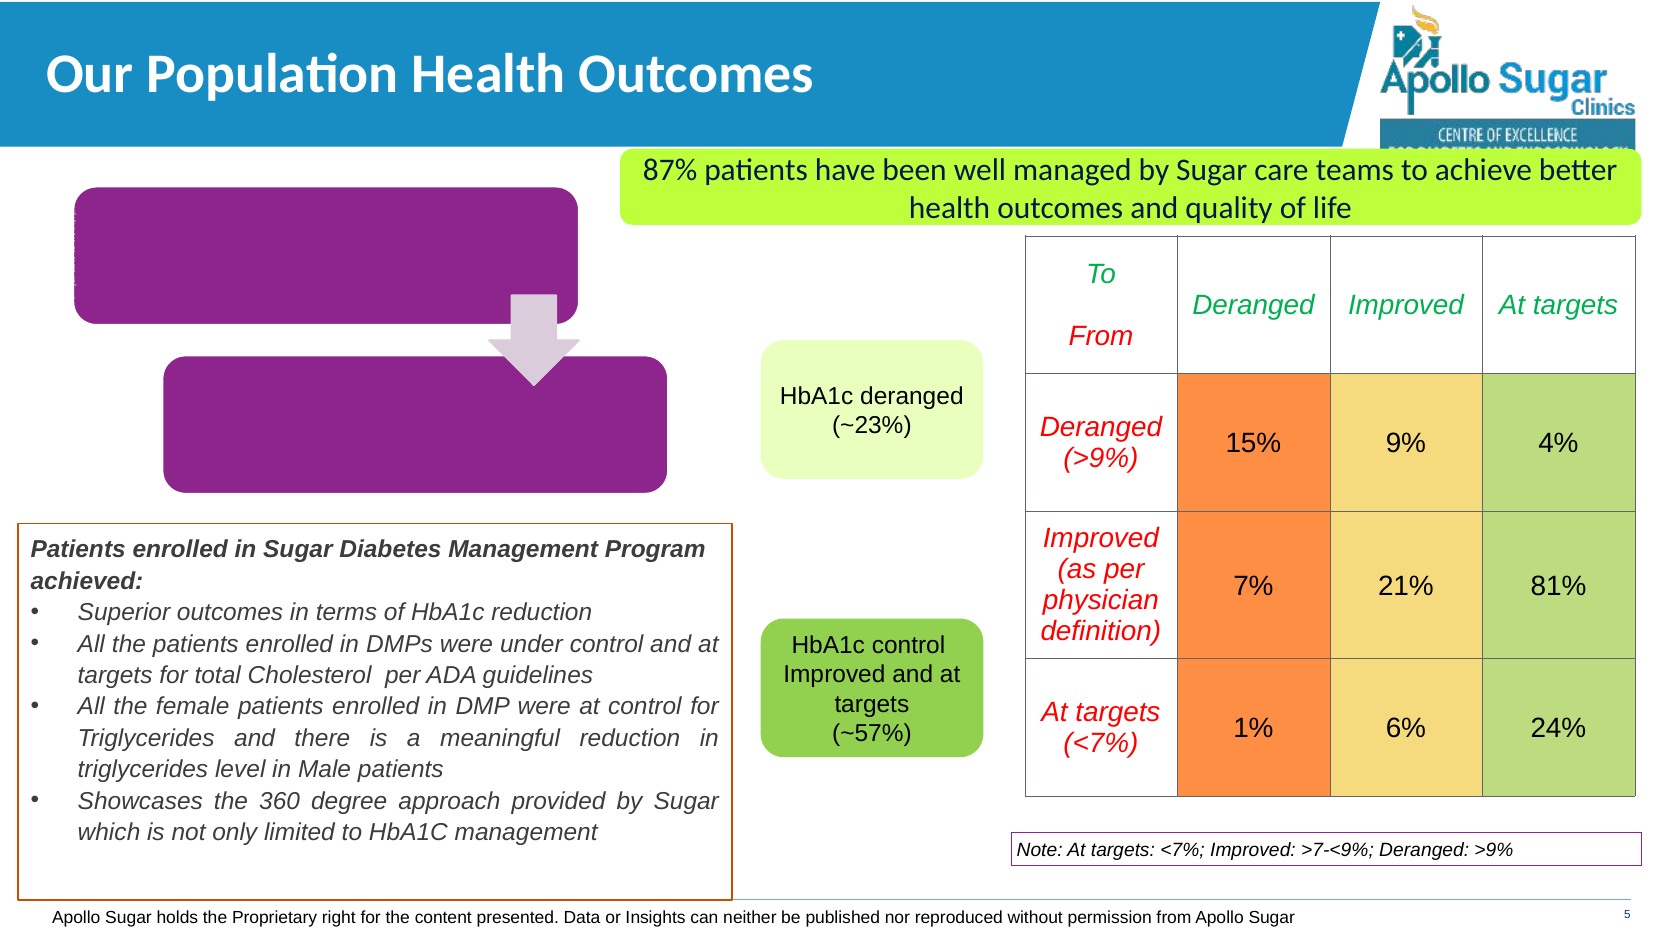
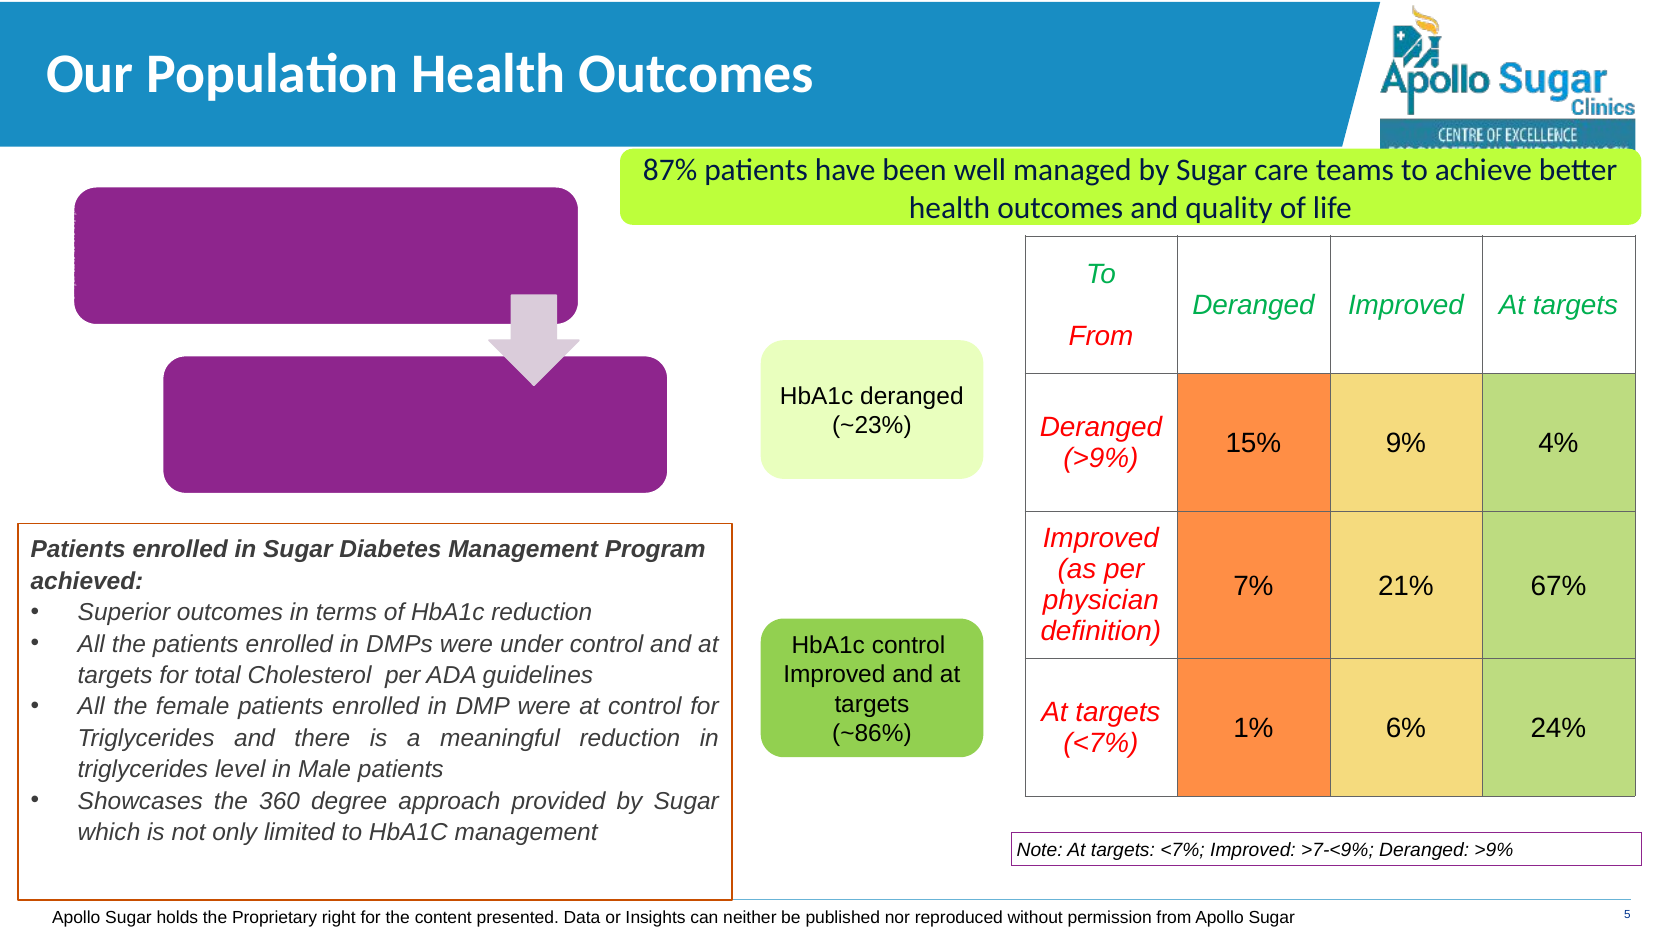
81%: 81% -> 67% (1559, 586)
~57%: ~57% -> ~86% (872, 734)
